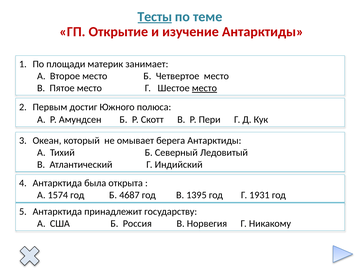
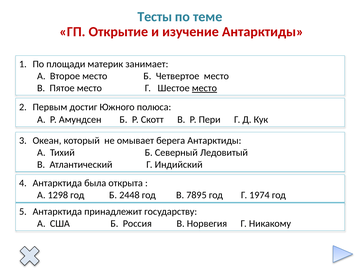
Тесты underline: present -> none (155, 17)
1574: 1574 -> 1298 (58, 195)
4687: 4687 -> 2448 (129, 195)
1395: 1395 -> 7895 (196, 195)
1931: 1931 -> 1974 (259, 195)
